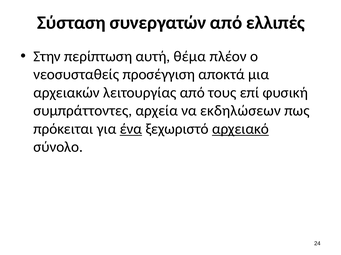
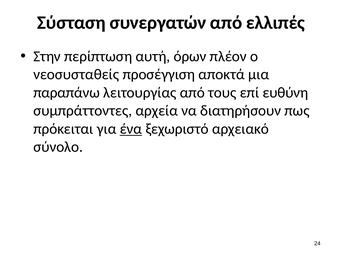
θέμα: θέμα -> όρων (190, 56)
αρχειακών: αρχειακών -> παραπάνω (67, 93)
φυσική: φυσική -> ευθύνη (285, 93)
εκδηλώσεων: εκδηλώσεων -> διατηρήσουν (241, 111)
αρχειακό underline: present -> none (240, 129)
